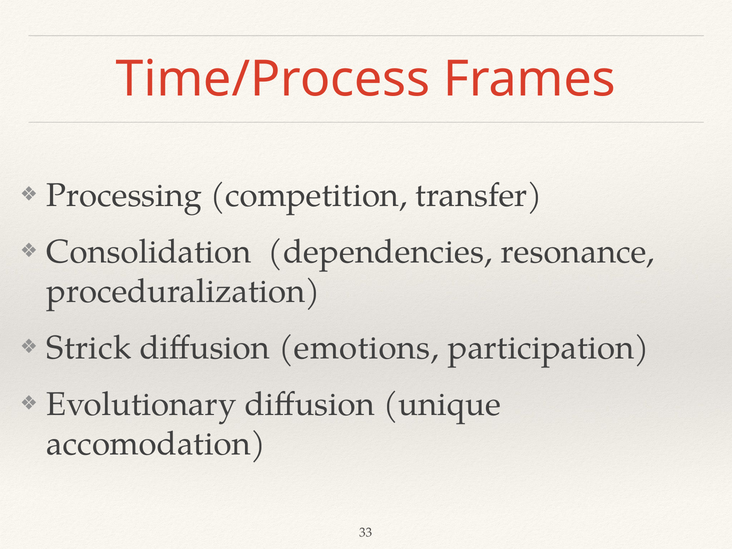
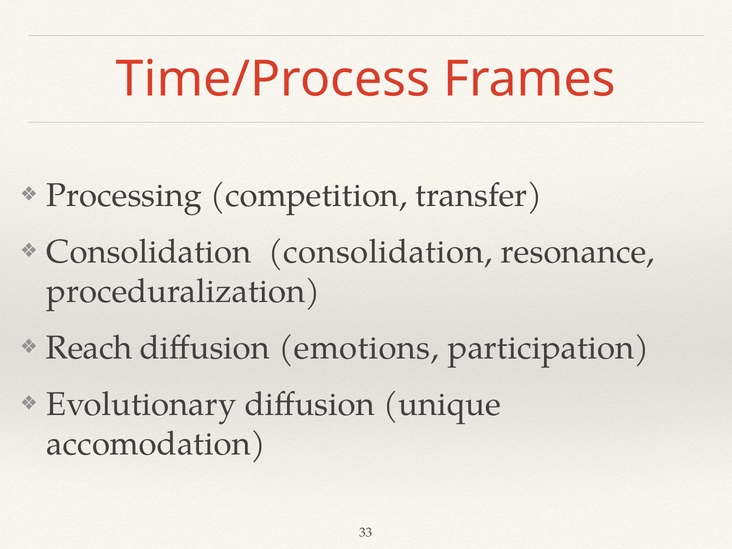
Consolidation dependencies: dependencies -> consolidation (380, 252)
Strick: Strick -> Reach (89, 348)
